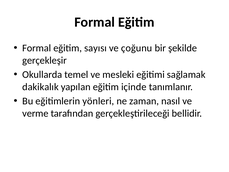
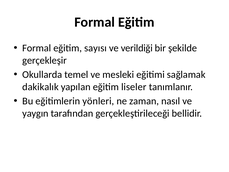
çoğunu: çoğunu -> verildiği (137, 48)
içinde: içinde -> liseler (134, 87)
verme: verme -> yaygın (35, 113)
